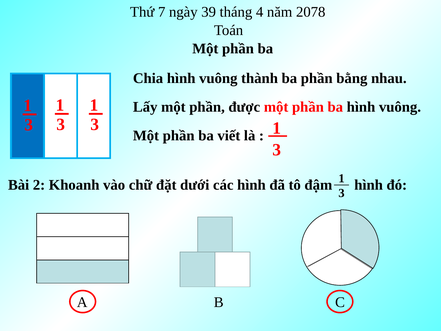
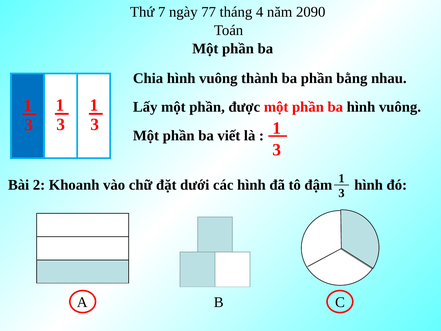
39: 39 -> 77 (209, 12)
2078: 2078 -> 2090 (311, 12)
